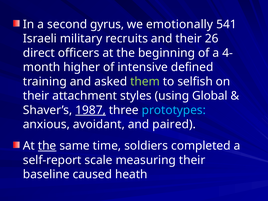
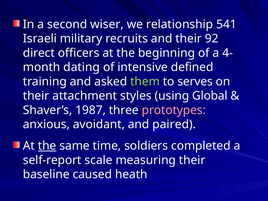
gyrus: gyrus -> wiser (107, 24)
emotionally: emotionally -> relationship (180, 24)
26: 26 -> 92 (212, 39)
higher: higher -> dating (82, 67)
selfish: selfish -> serves (195, 81)
1987 underline: present -> none (91, 110)
prototypes colour: light blue -> pink (174, 110)
